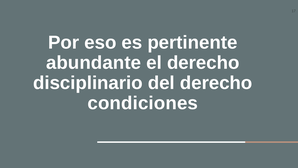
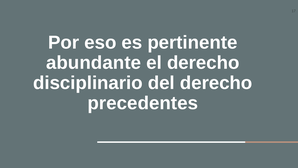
condiciones: condiciones -> precedentes (143, 103)
